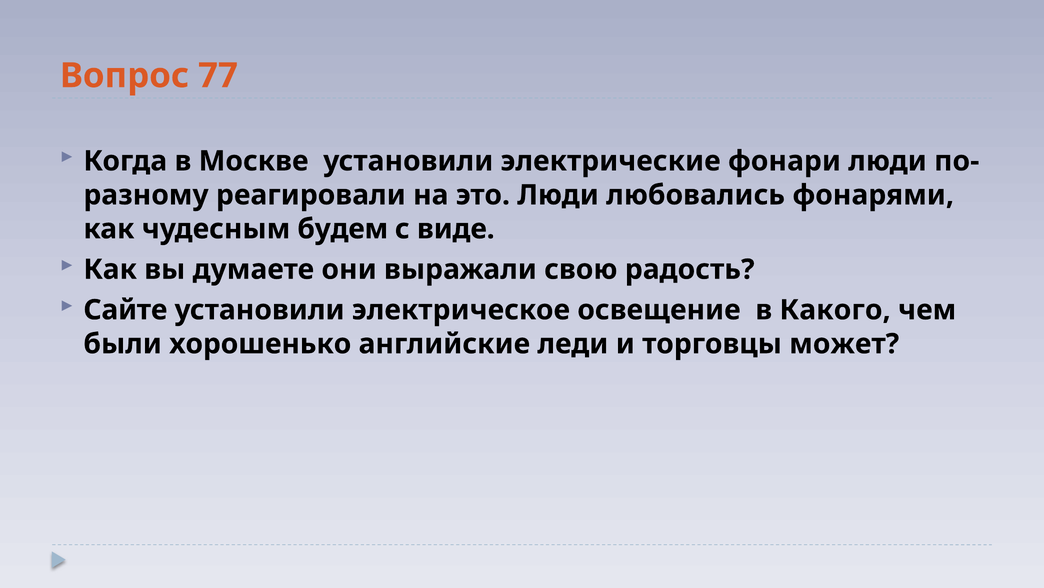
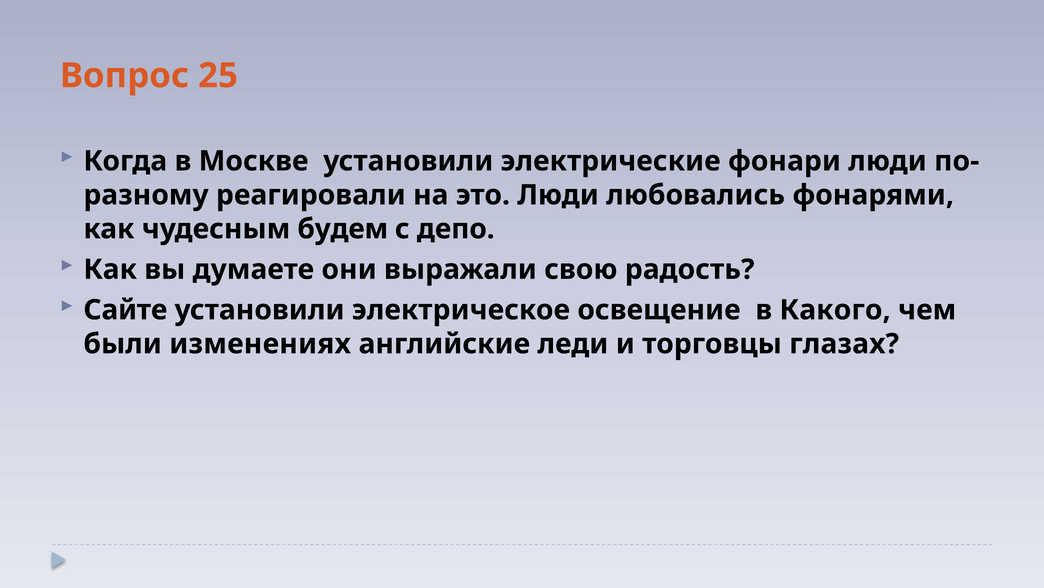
77: 77 -> 25 (218, 76)
виде: виде -> депо (456, 229)
хорошенько: хорошенько -> изменениях (260, 344)
может: может -> глазах (844, 344)
